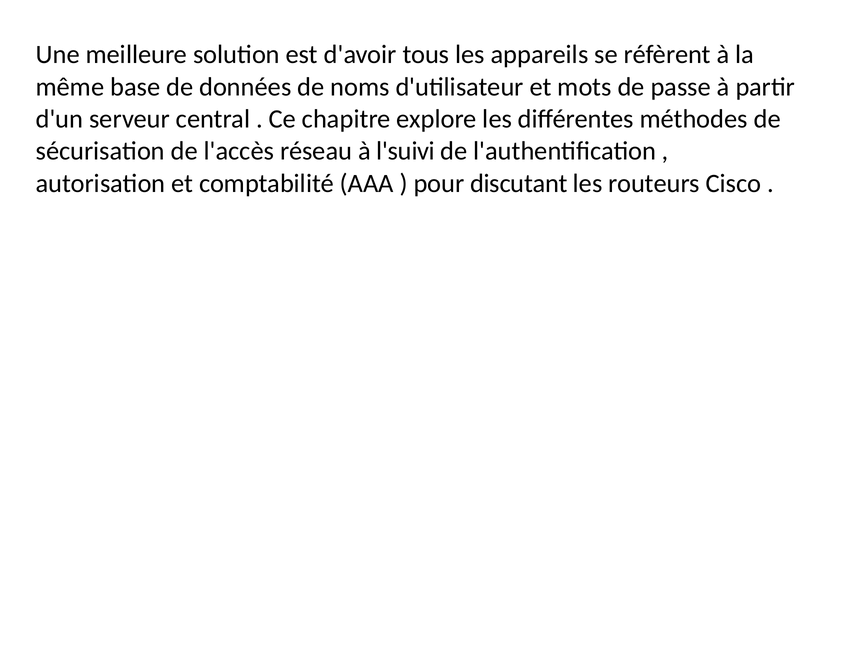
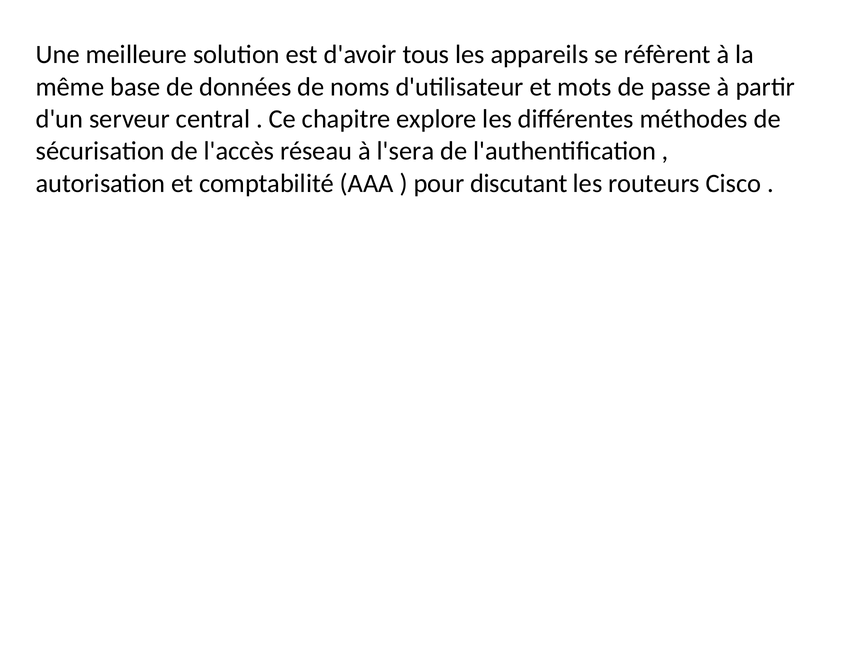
l'suivi: l'suivi -> l'sera (406, 151)
